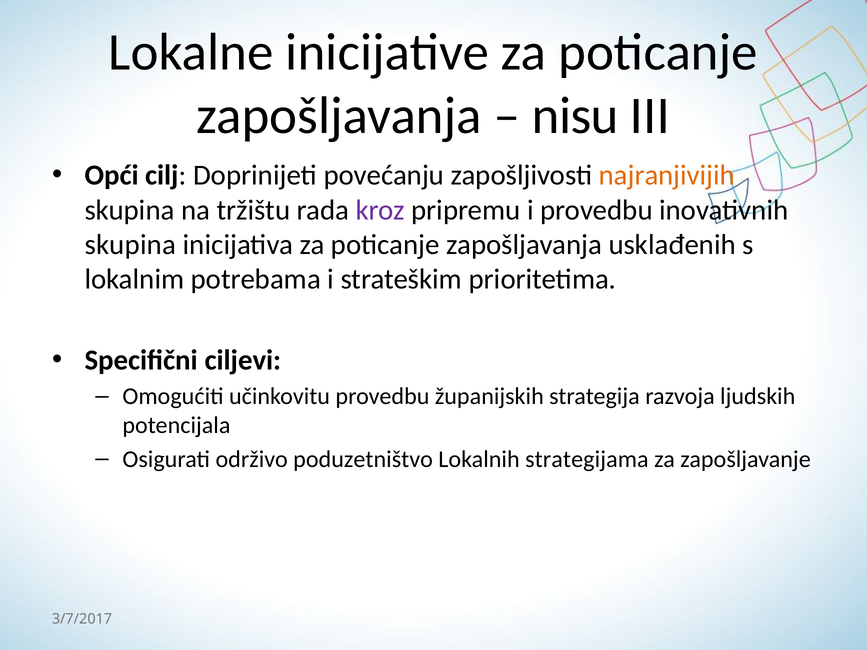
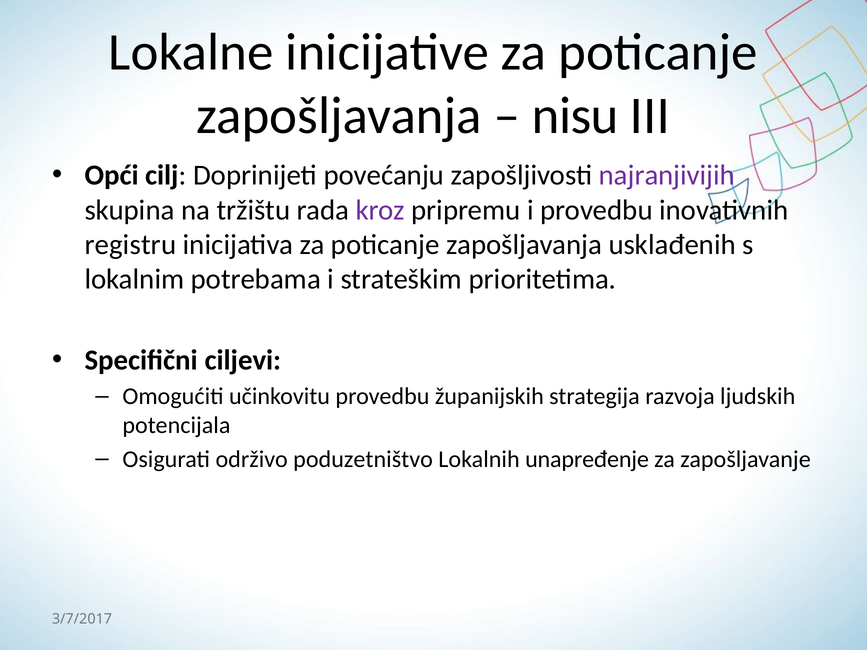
najranjivijih colour: orange -> purple (667, 175)
skupina: skupina -> registru (130, 245)
strategijama: strategijama -> unapređenje (587, 459)
